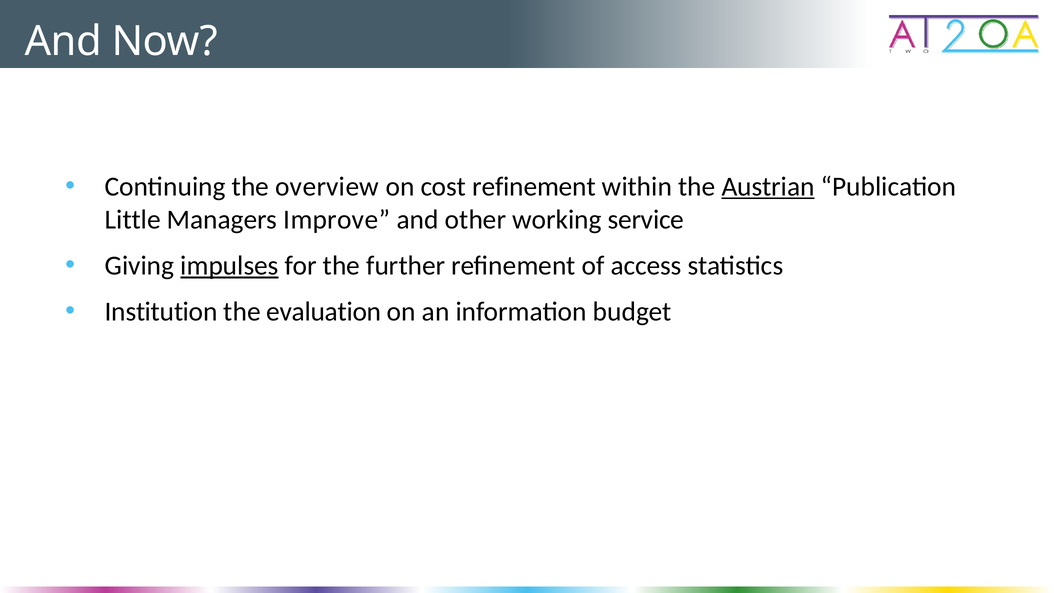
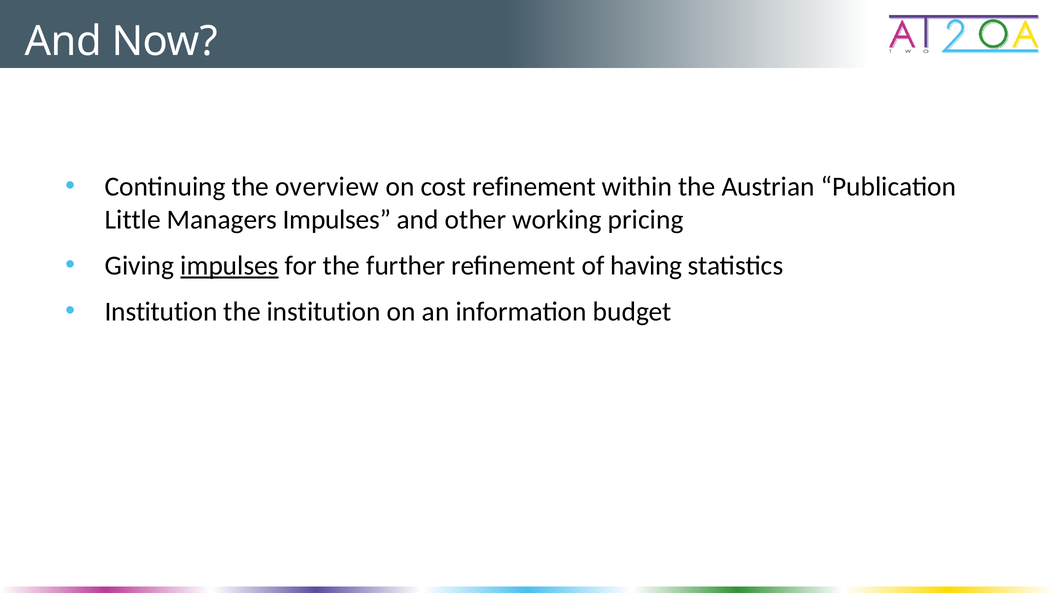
Austrian underline: present -> none (768, 187)
Managers Improve: Improve -> Impulses (337, 219)
service: service -> pricing (646, 219)
access: access -> having (646, 266)
the evaluation: evaluation -> institution (324, 312)
